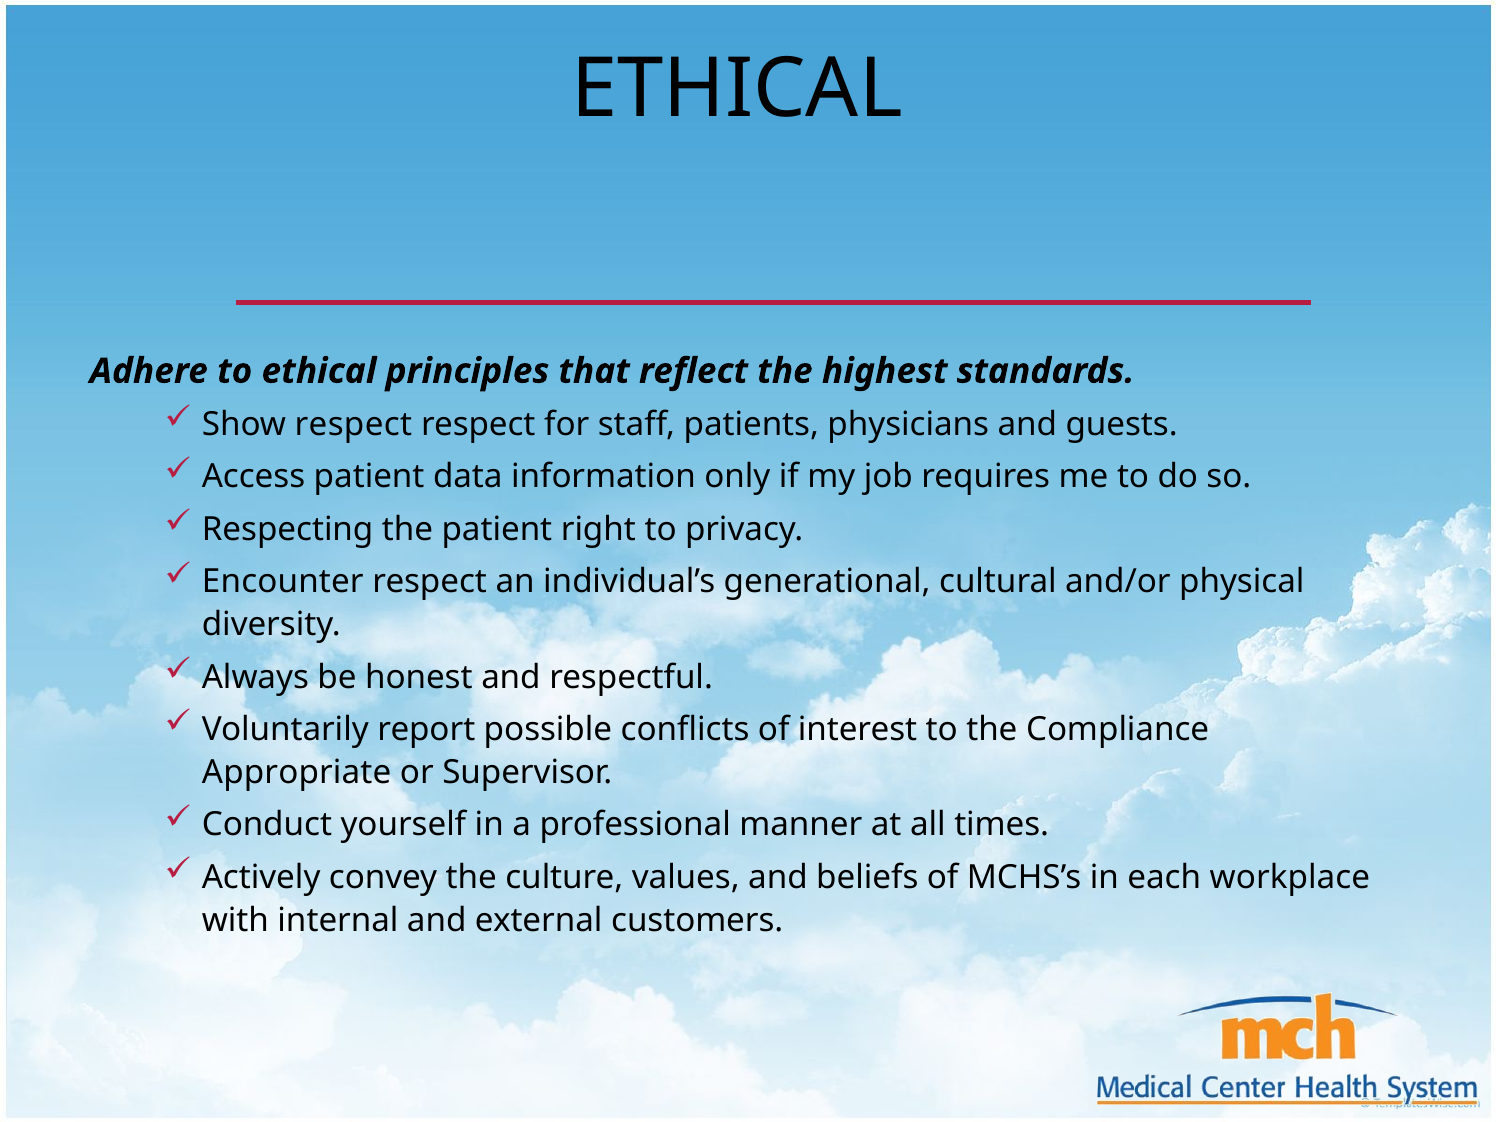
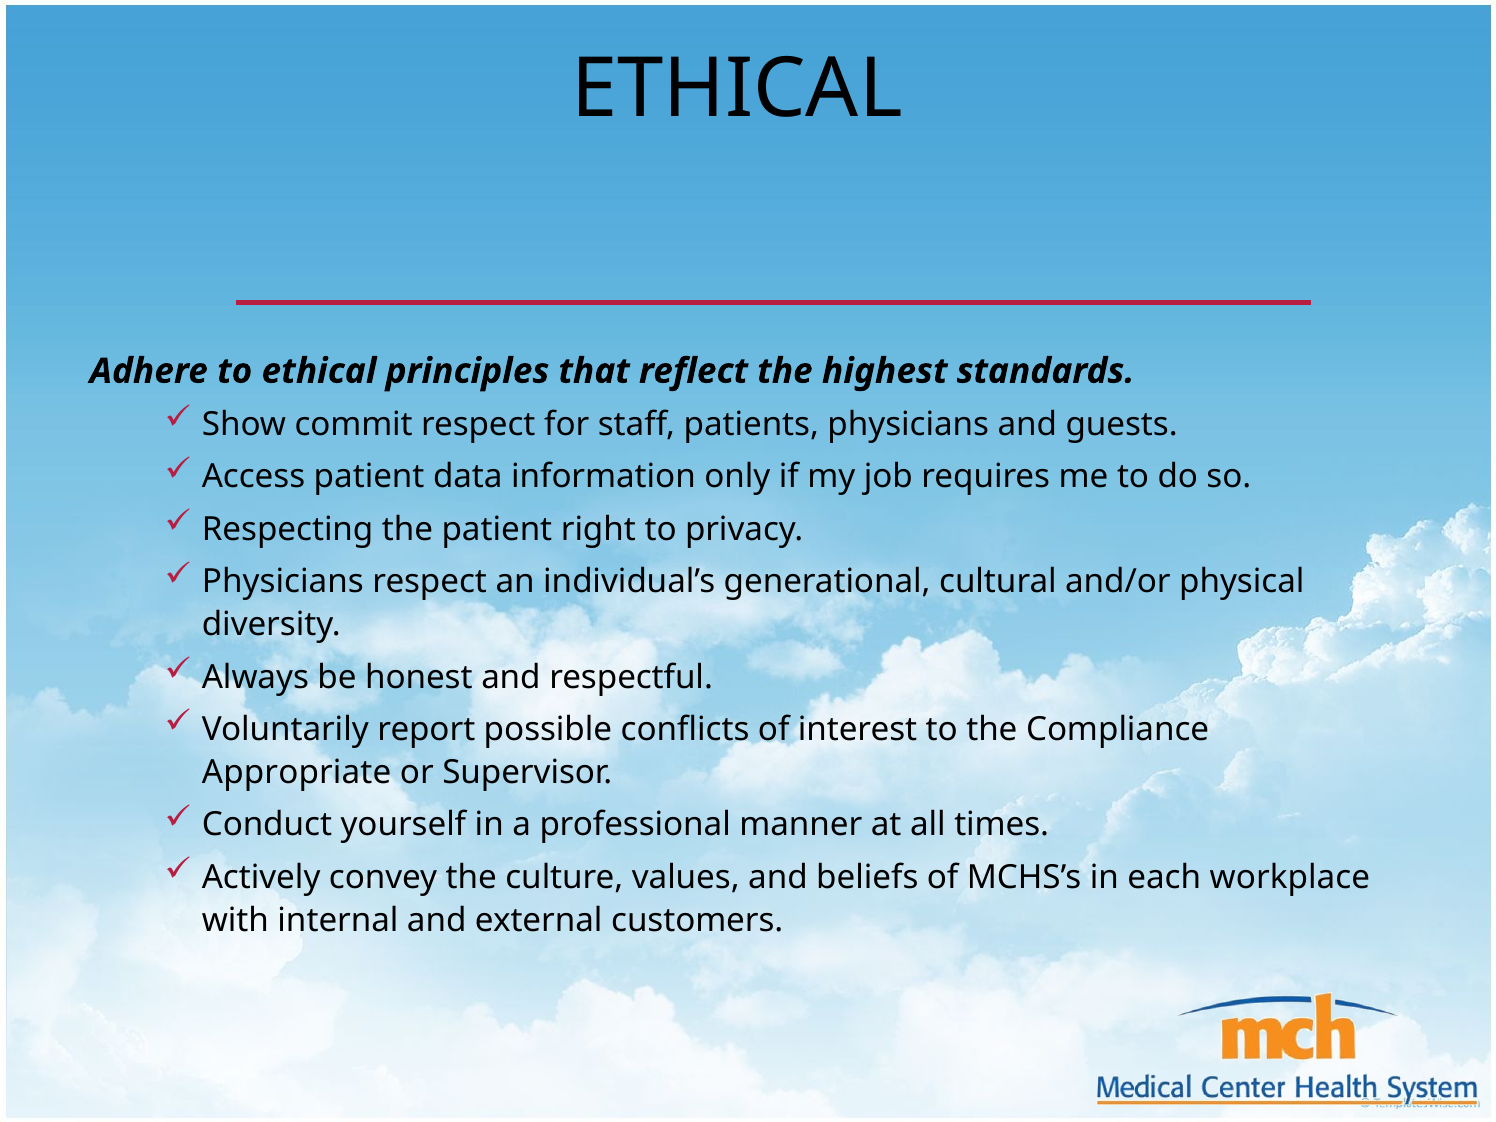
Show respect: respect -> commit (354, 425)
Encounter: Encounter -> Physicians (283, 582)
